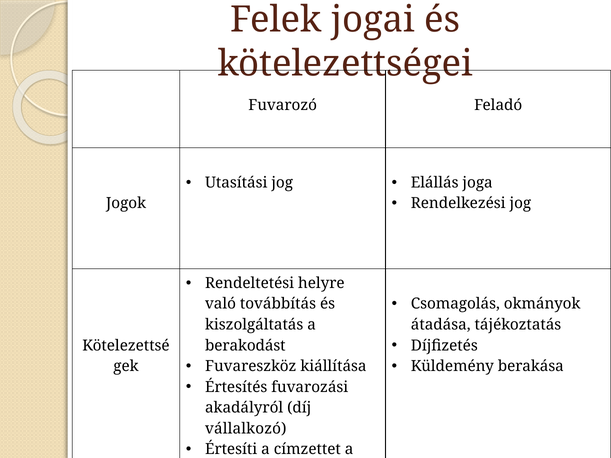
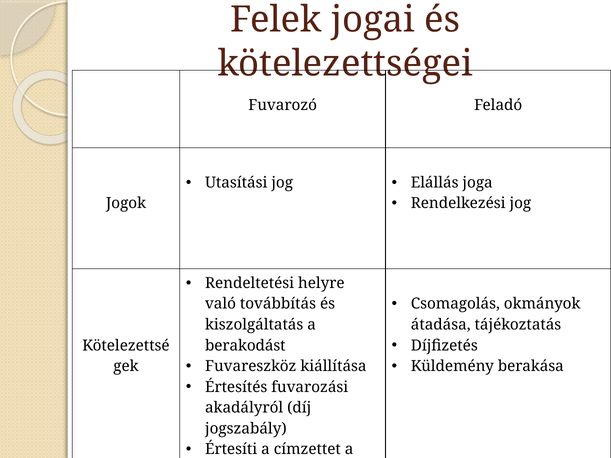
vállalkozó: vállalkozó -> jogszabály (246, 429)
